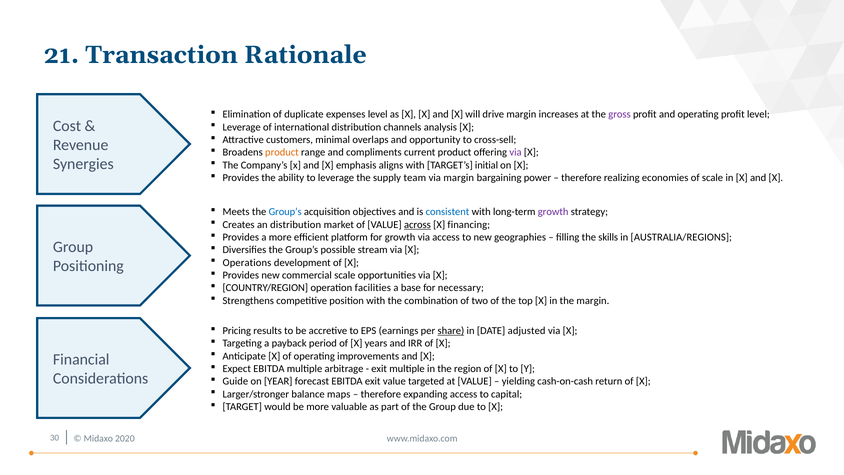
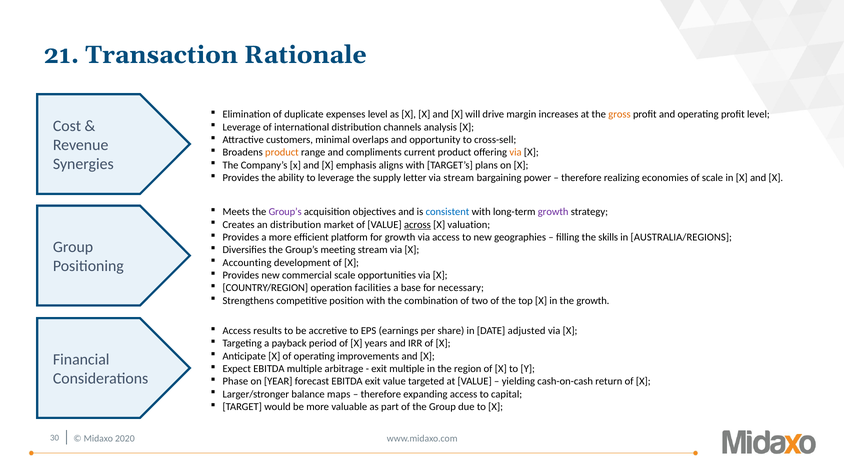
gross colour: purple -> orange (619, 114)
via colour: purple -> orange (516, 152)
initial: initial -> plans (486, 165)
team: team -> letter (415, 178)
via margin: margin -> stream (459, 178)
Group’s colour: blue -> purple (285, 212)
financing: financing -> valuation (469, 224)
possible: possible -> meeting (338, 250)
Operations: Operations -> Accounting (247, 262)
the margin: margin -> growth (593, 300)
Pricing: Pricing -> Access (237, 331)
share underline: present -> none (451, 331)
Guide: Guide -> Phase (235, 381)
